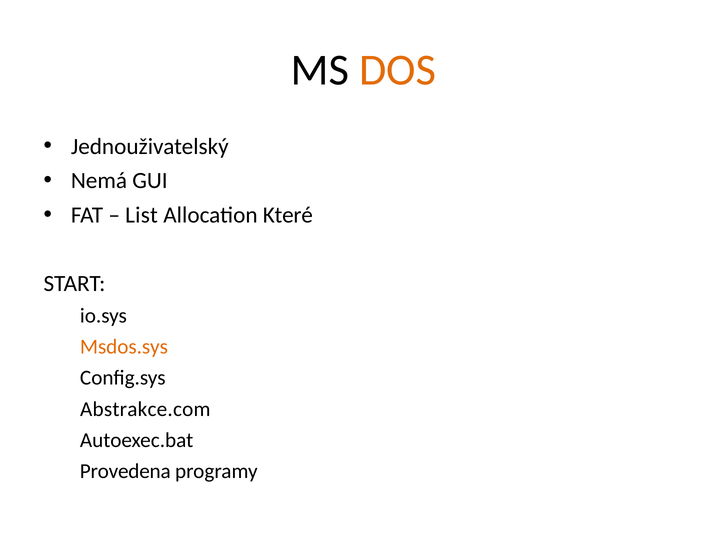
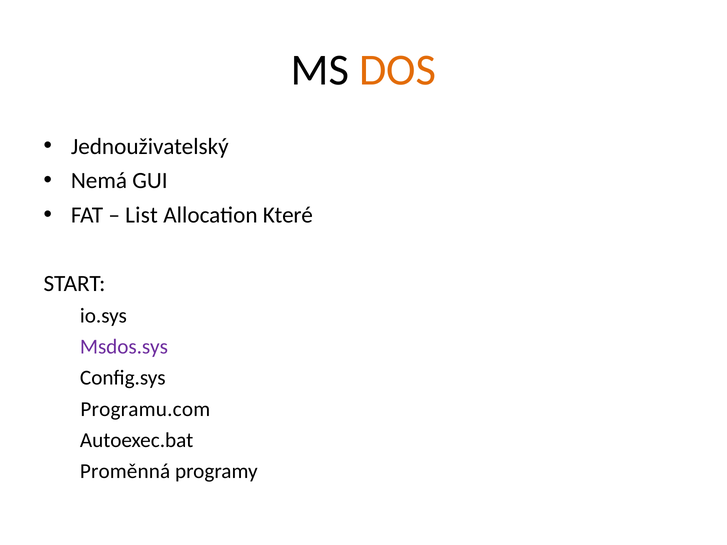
Msdos.sys colour: orange -> purple (124, 347)
Abstrakce.com: Abstrakce.com -> Programu.com (145, 409)
Provedena: Provedena -> Proměnná (125, 471)
